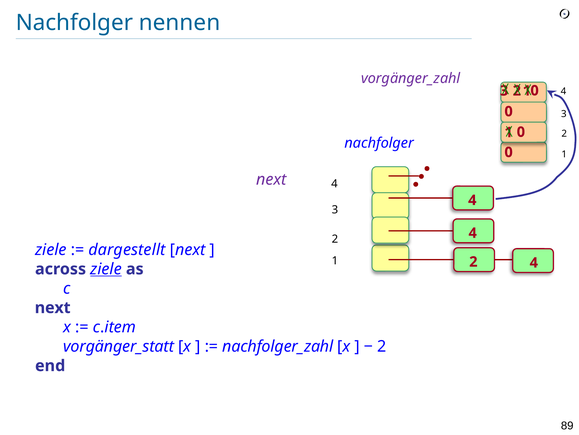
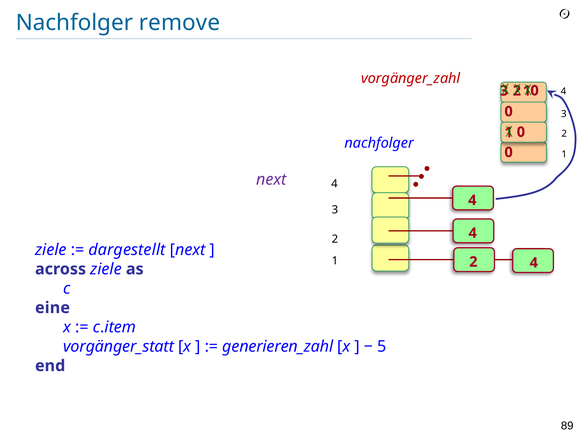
Nachfolger nennen: nennen -> remove (180, 23)
vorgänger_zahl colour: purple -> red (411, 78)
ziele underline: present -> none (106, 269)
next: next -> eine (52, 307)
nachfolger_zahl: nachfolger_zahl -> generieren_zahl (278, 346)
2: 2 -> 5 (382, 346)
